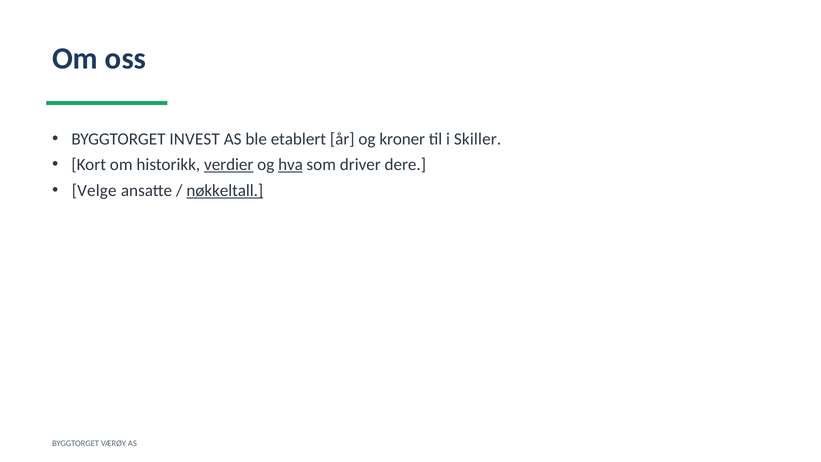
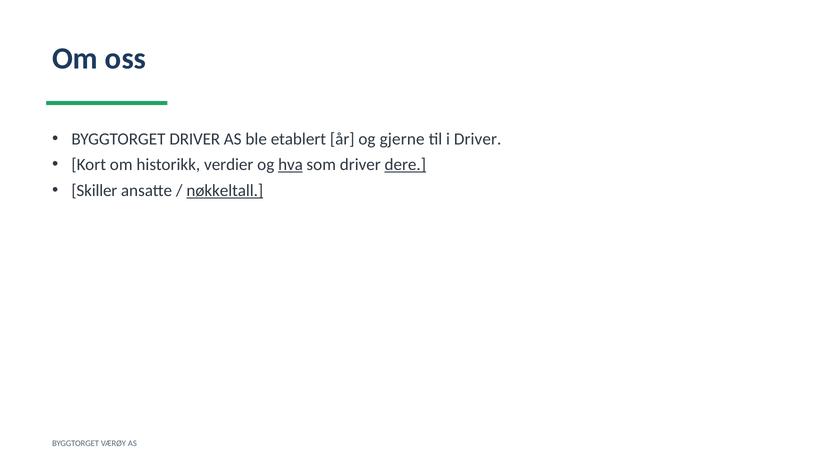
BYGGTORGET INVEST: INVEST -> DRIVER (195, 139)
kroner: kroner -> gjerne (402, 139)
i Skiller: Skiller -> Driver (478, 139)
verdier underline: present -> none (229, 165)
dere underline: none -> present (405, 165)
Velge: Velge -> Skiller (94, 190)
